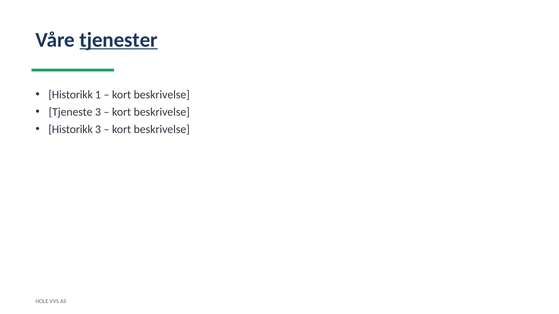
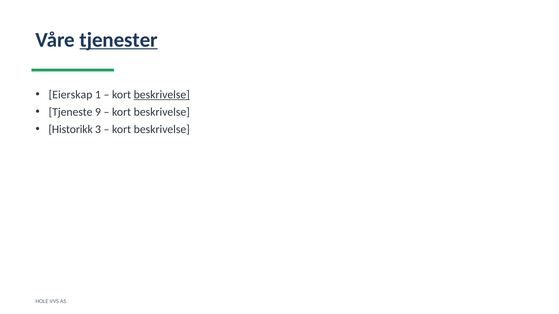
Historikk: Historikk -> Eierskap (71, 95)
beskrivelse underline: none -> present (162, 95)
Tjeneste 3: 3 -> 9 (98, 112)
